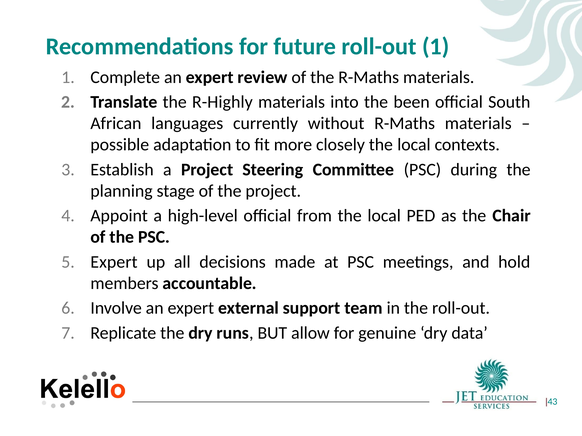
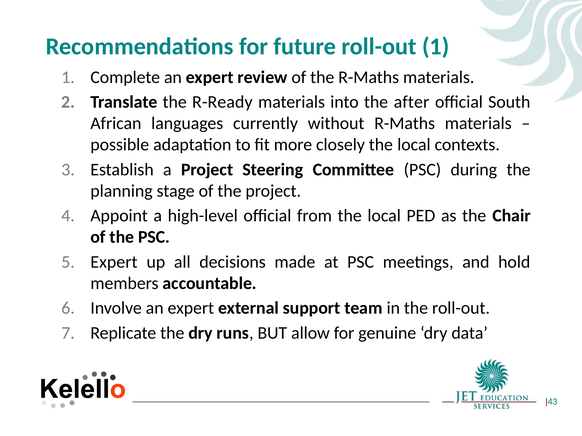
R-Highly: R-Highly -> R-Ready (222, 102)
been: been -> after (411, 102)
